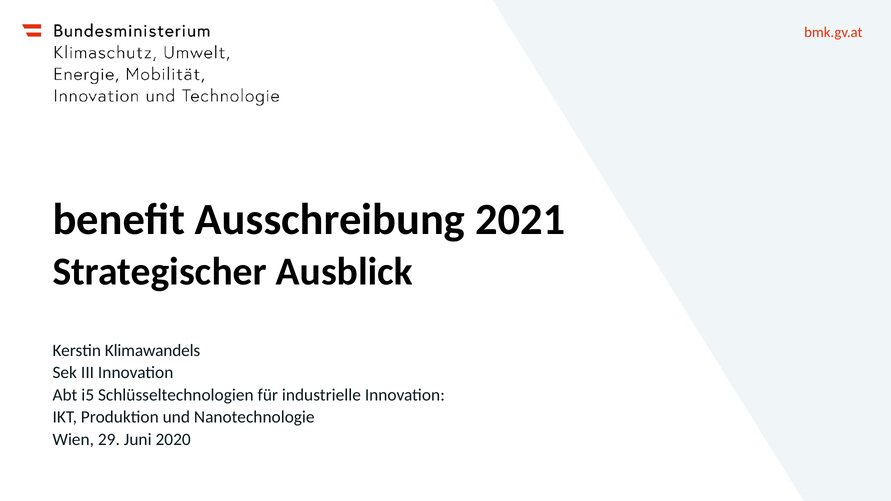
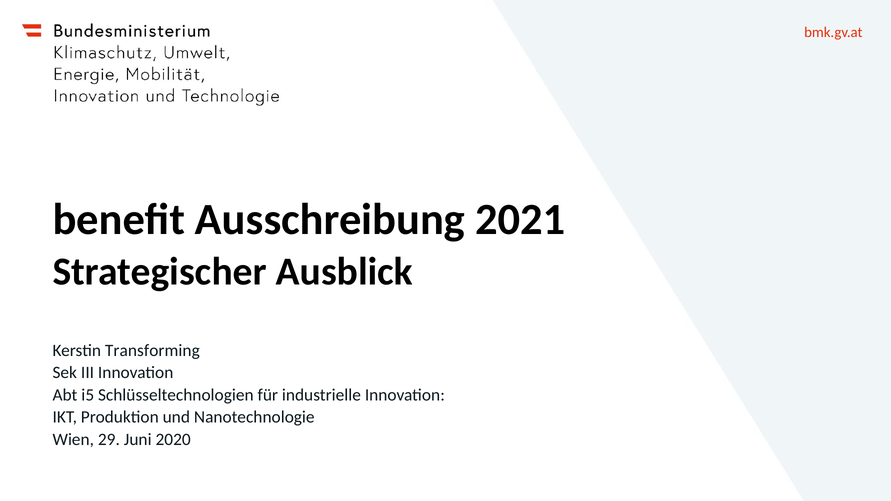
Klimawandels: Klimawandels -> Transforming (152, 351)
